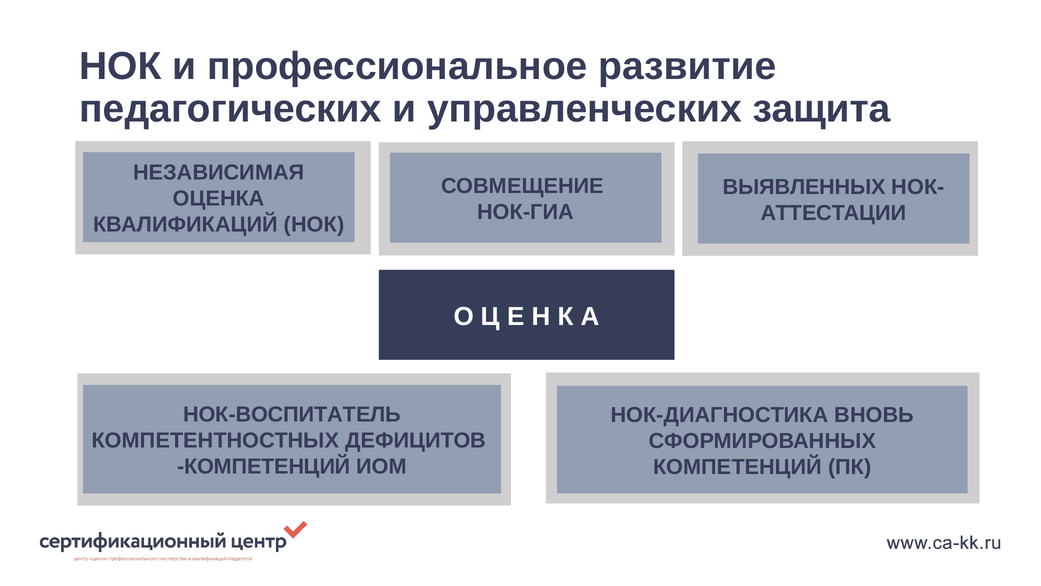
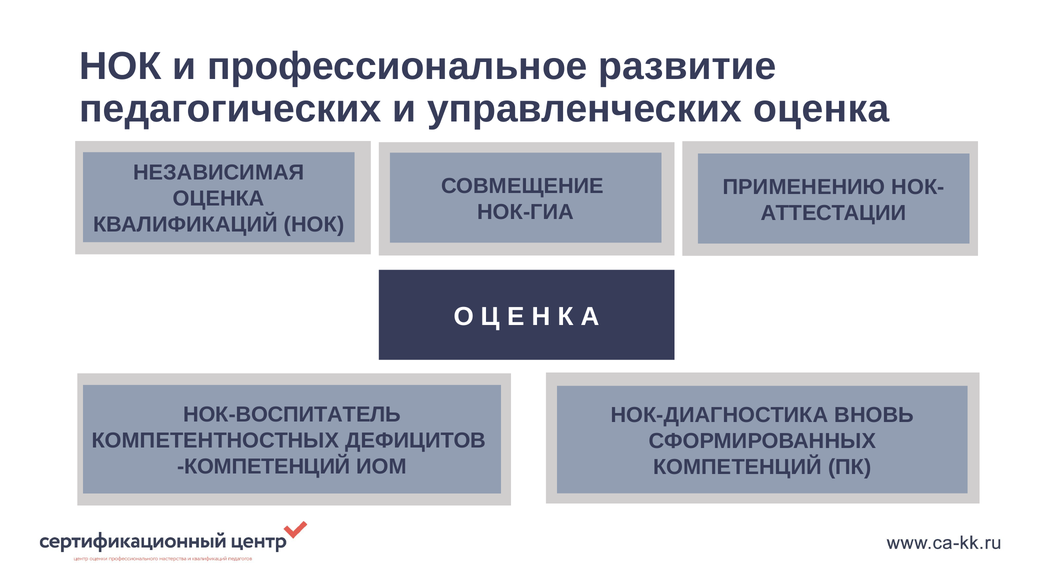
управленческих защита: защита -> оценка (821, 109)
ВЫЯВЛЕННЫХ: ВЫЯВЛЕННЫХ -> ПРИМЕНЕНИЮ (804, 187)
